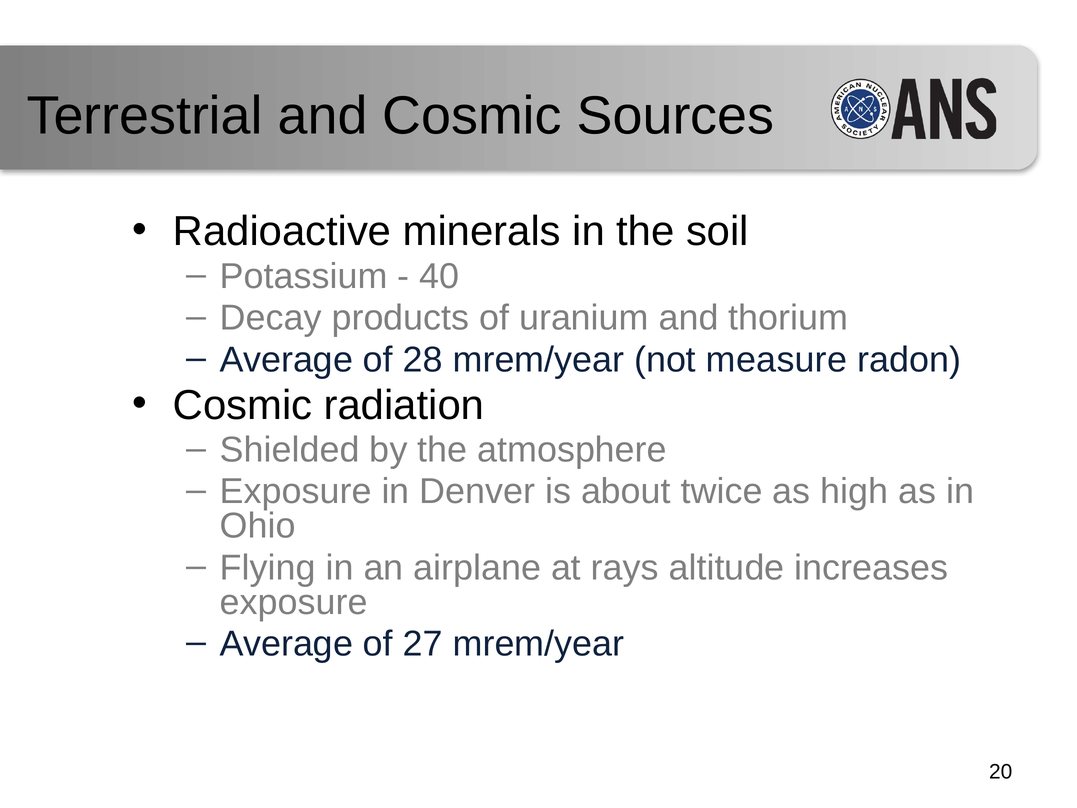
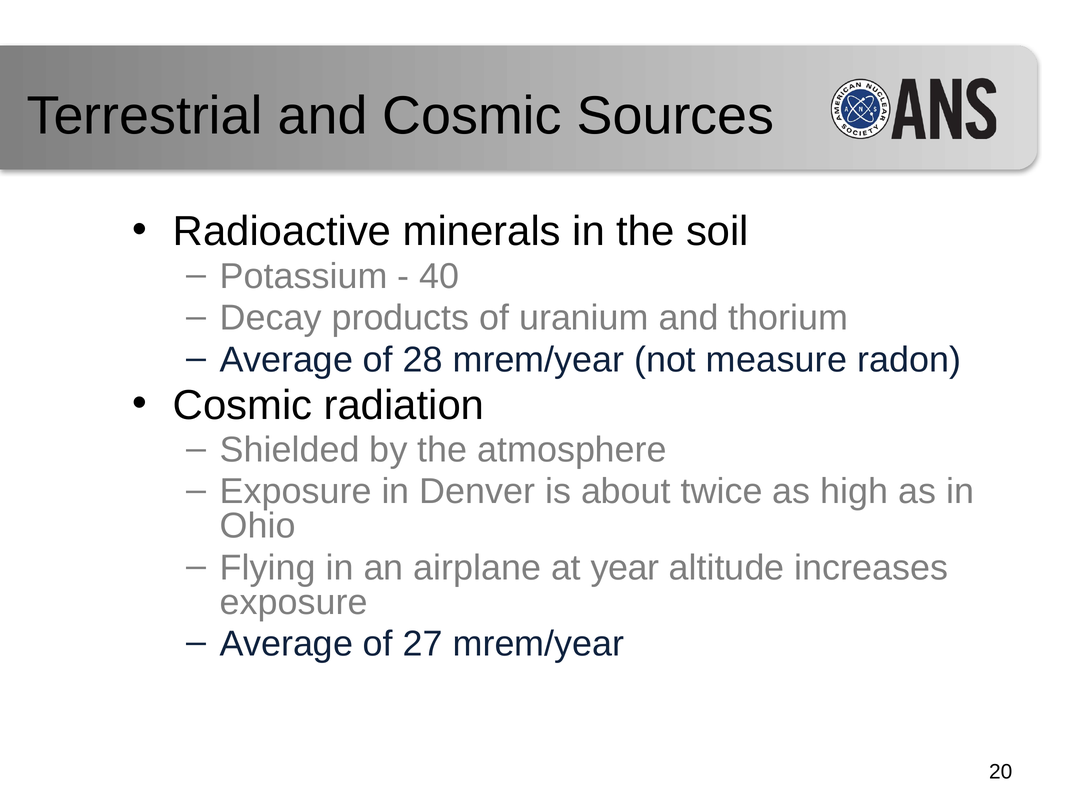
rays: rays -> year (625, 568)
